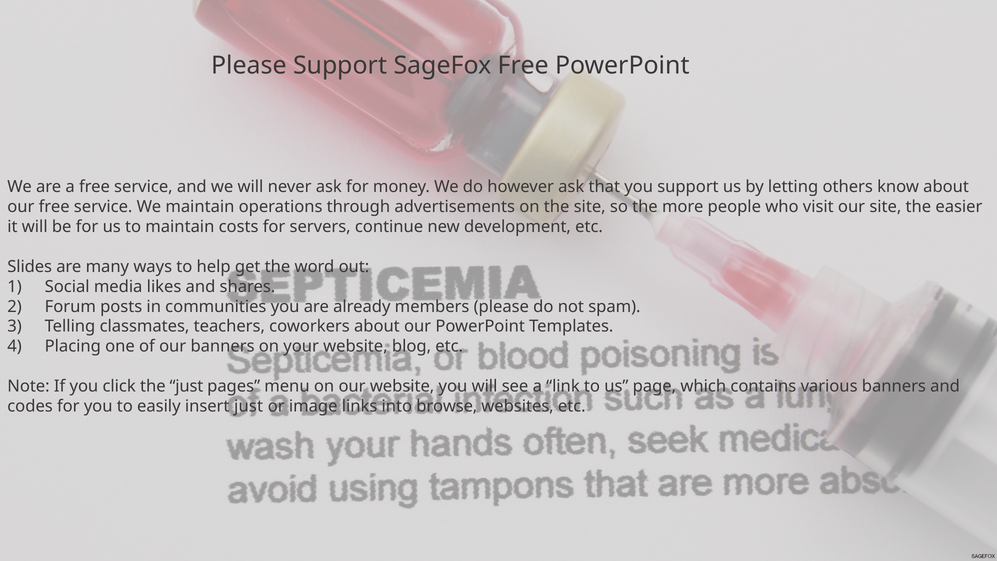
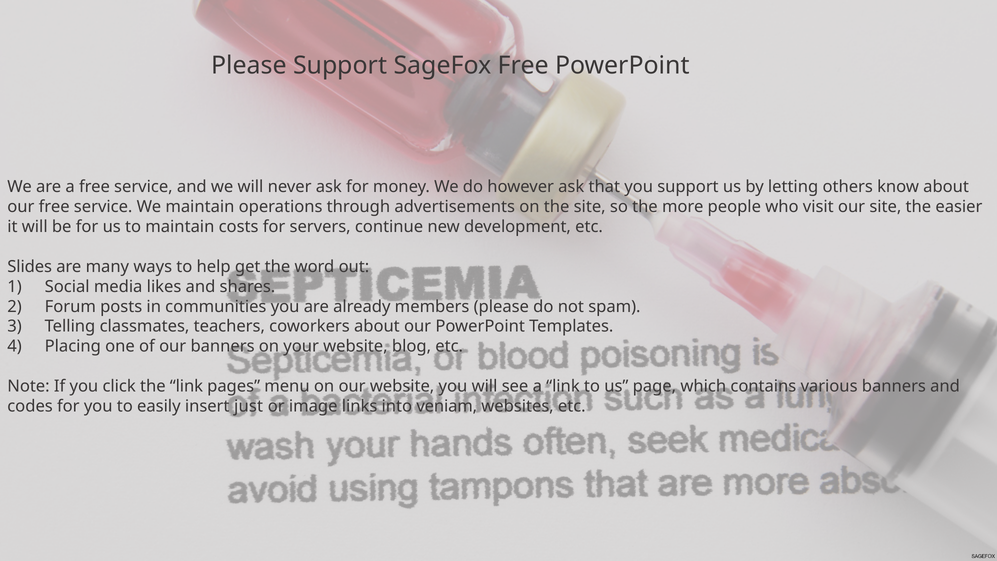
the just: just -> link (186, 386)
browse: browse -> veniam (447, 406)
